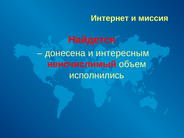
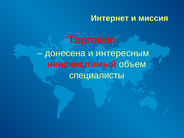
Найдется: Найдется -> Торговле (92, 40)
исполнились: исполнились -> специалисты (97, 75)
